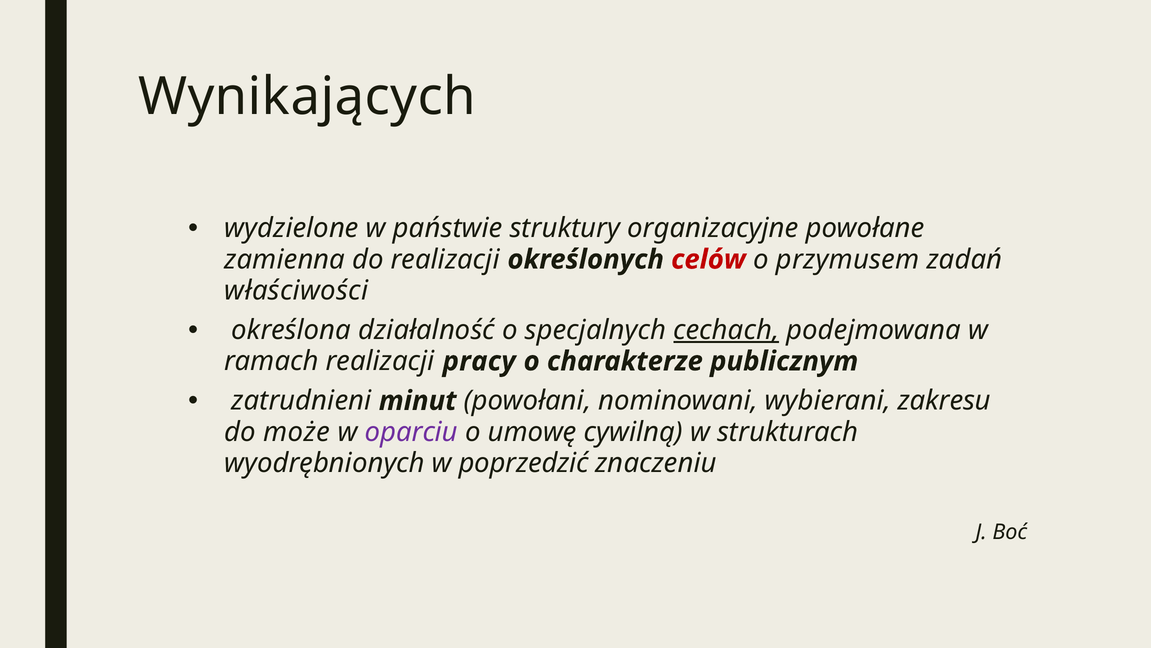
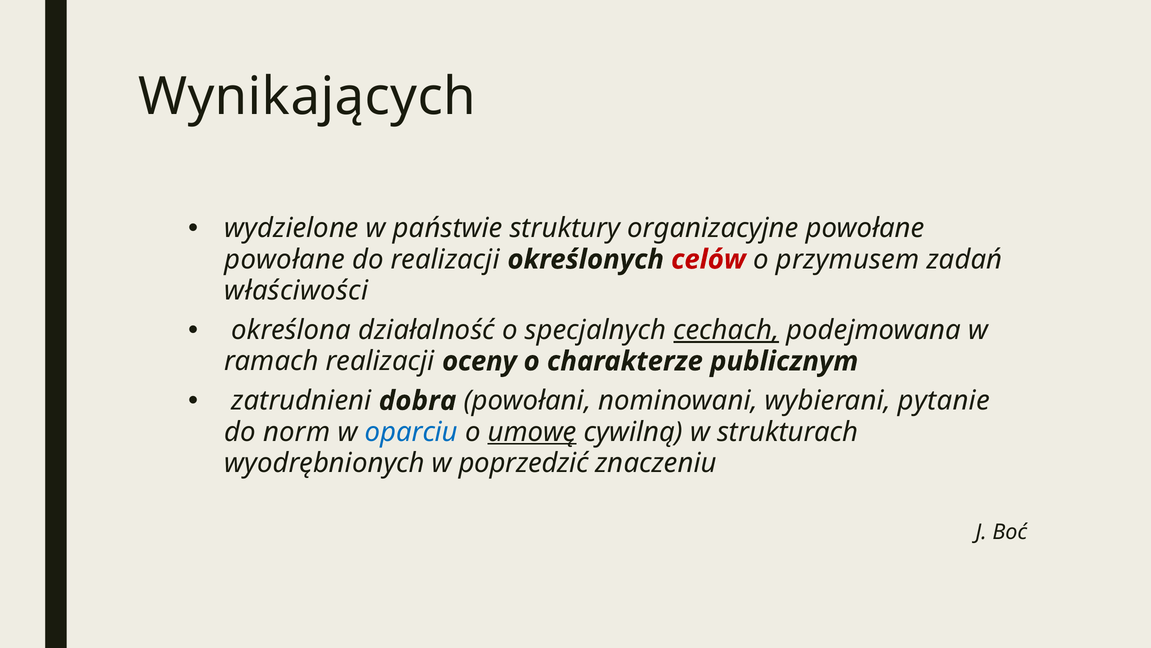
zamienna: zamienna -> powołane (285, 259)
pracy: pracy -> oceny (479, 361)
minut: minut -> dobra (418, 400)
zakresu: zakresu -> pytanie (944, 400)
może: może -> norm (297, 432)
oparciu colour: purple -> blue (411, 432)
umowę underline: none -> present (532, 432)
